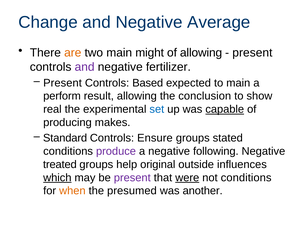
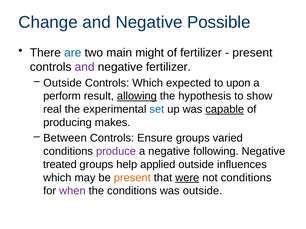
Average: Average -> Possible (219, 22)
are colour: orange -> blue (73, 53)
of allowing: allowing -> fertilizer (201, 53)
Present: Present -> Outside (63, 83)
Controls Based: Based -> Which (148, 83)
to main: main -> upon (238, 83)
allowing underline: none -> present (137, 96)
conclusion: conclusion -> hypothesis (205, 96)
Standard: Standard -> Between (65, 138)
stated: stated -> varied (228, 138)
original: original -> applied (158, 165)
which underline: present -> none (57, 178)
present colour: purple -> orange (132, 178)
when colour: orange -> purple (72, 191)
the presumed: presumed -> conditions (132, 191)
was another: another -> outside (203, 191)
